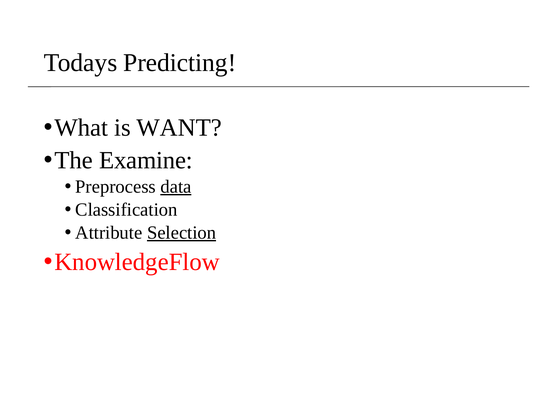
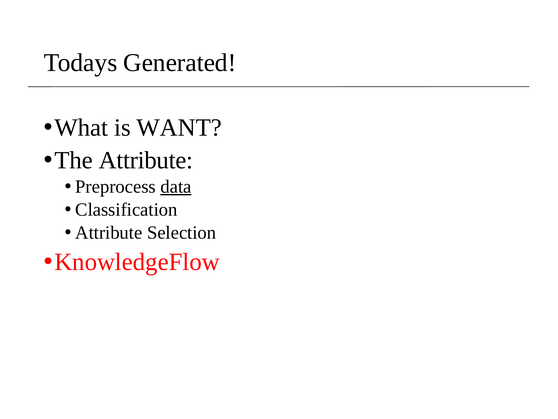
Predicting: Predicting -> Generated (180, 63)
The Examine: Examine -> Attribute (146, 160)
Selection underline: present -> none (182, 232)
